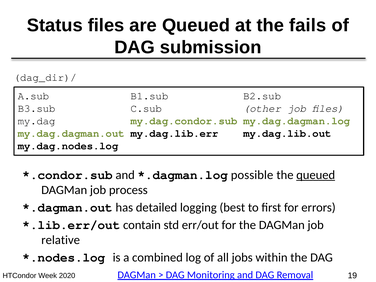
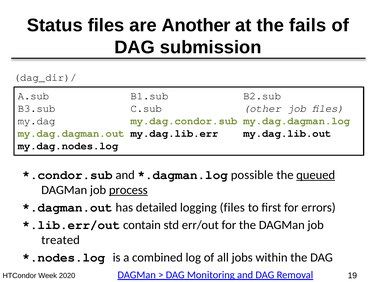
are Queued: Queued -> Another (196, 25)
process underline: none -> present (128, 190)
logging best: best -> files (232, 207)
relative: relative -> treated (61, 240)
